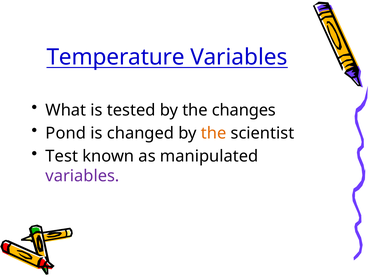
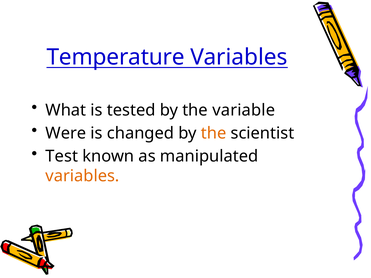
changes: changes -> variable (244, 110)
Pond: Pond -> Were (66, 133)
variables colour: purple -> orange (82, 176)
